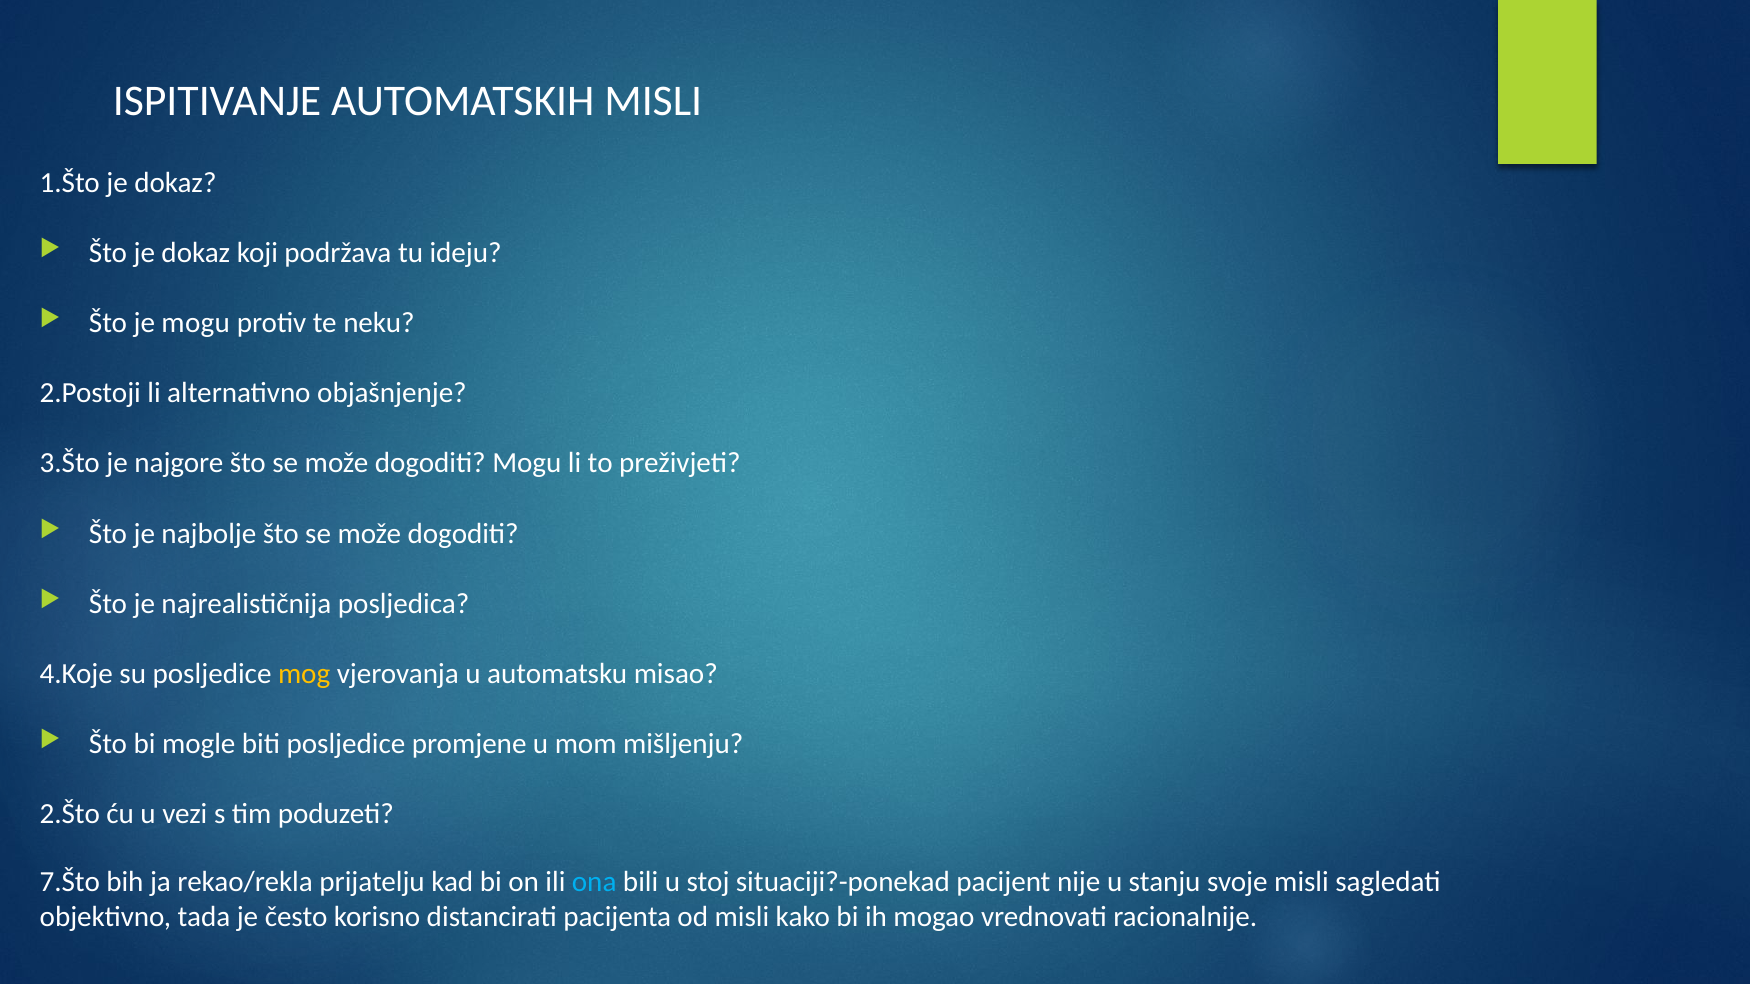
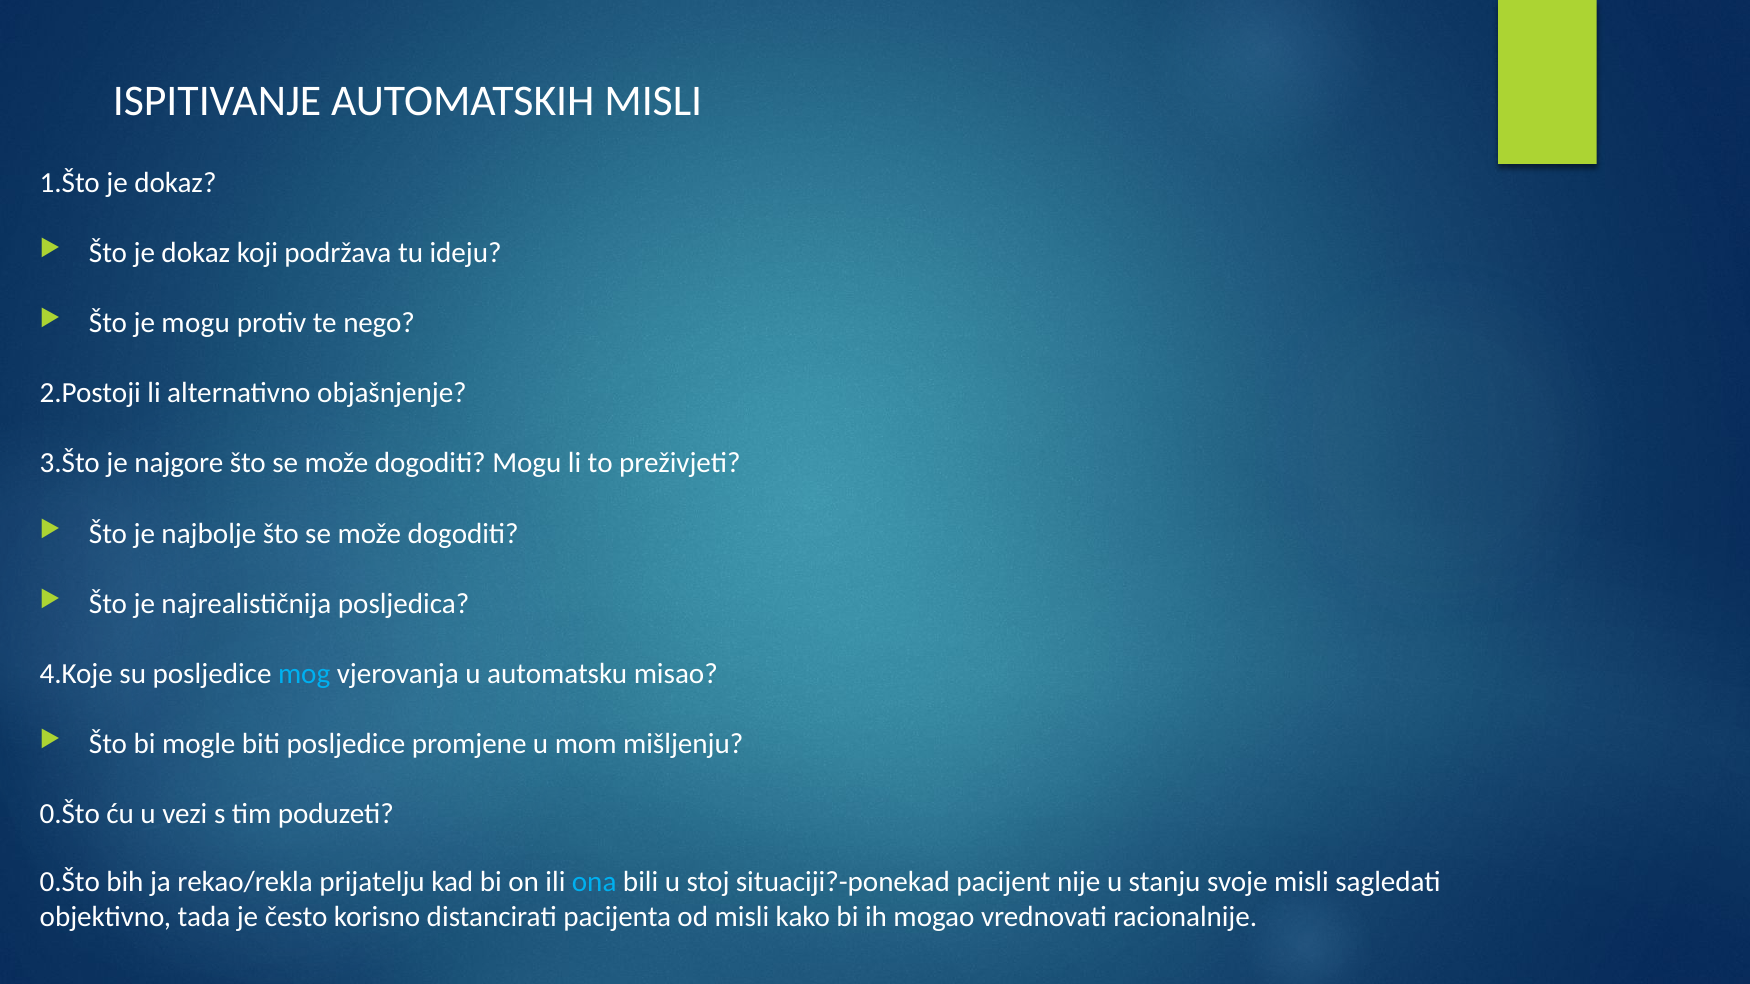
neku: neku -> nego (379, 323)
mog colour: yellow -> light blue (304, 674)
2.Što: 2.Što -> 0.Što (70, 815)
7.Što: 7.Što -> 0.Što (70, 882)
